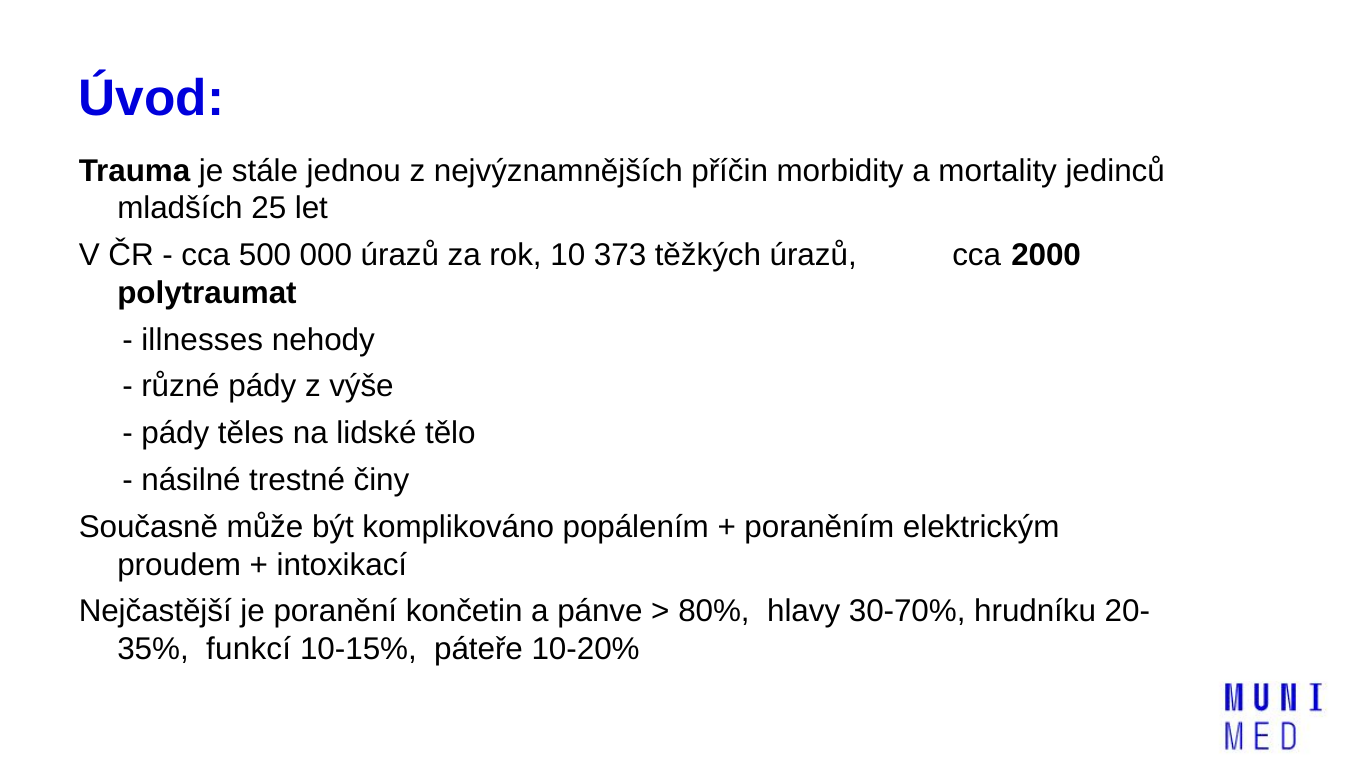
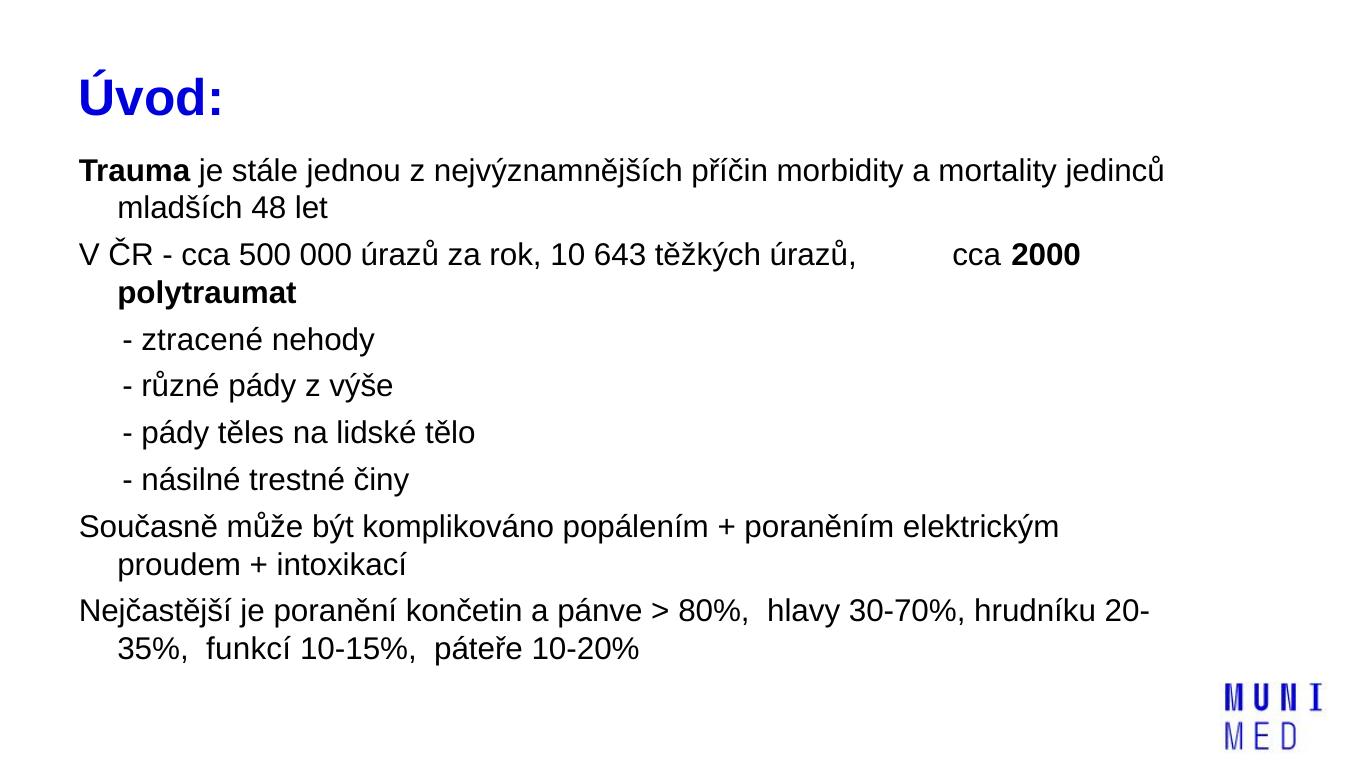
25: 25 -> 48 (269, 208)
373: 373 -> 643 (620, 255)
illnesses: illnesses -> ztracené (202, 340)
